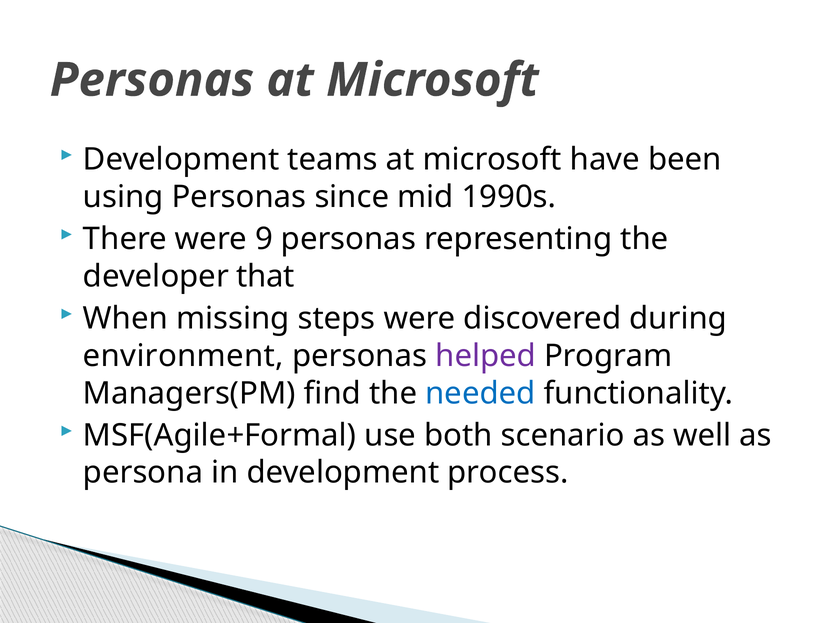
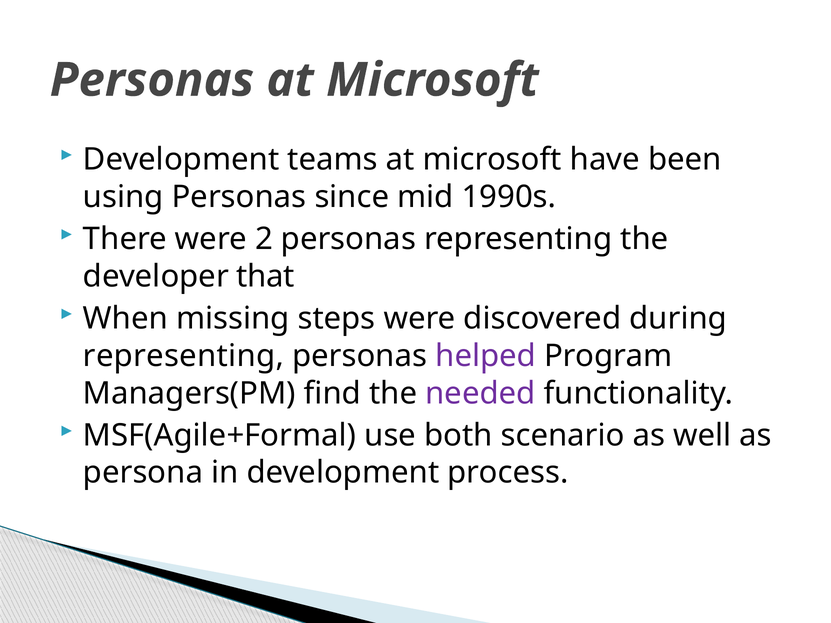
9: 9 -> 2 (264, 239)
environment: environment -> representing (183, 356)
needed colour: blue -> purple (480, 393)
